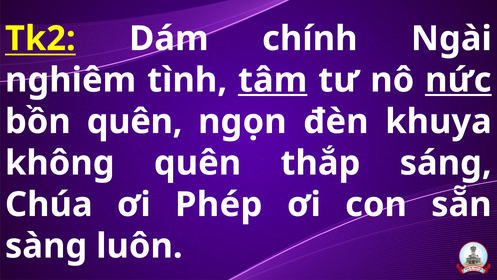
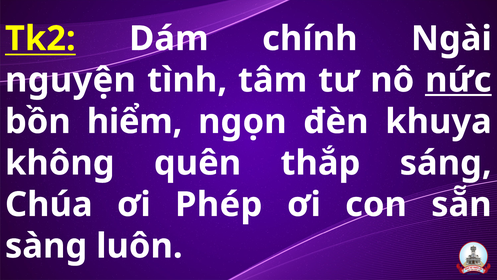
nghiêm: nghiêm -> nguyện (70, 80)
tâm underline: present -> none (273, 80)
bồn quên: quên -> hiểm (135, 121)
